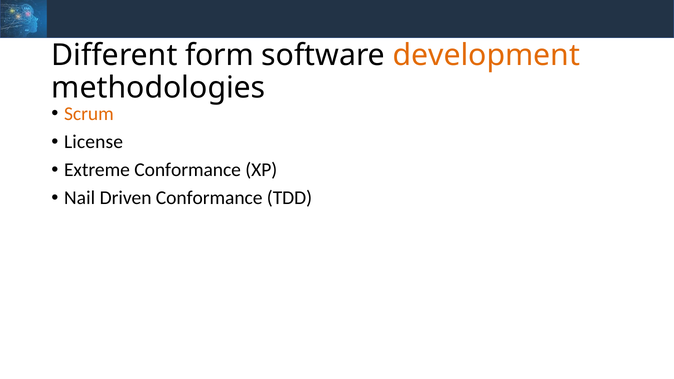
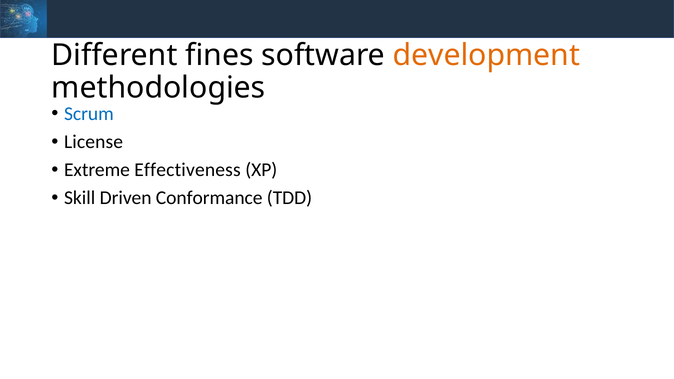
form: form -> fines (219, 55)
Scrum colour: orange -> blue (89, 114)
Extreme Conformance: Conformance -> Effectiveness (188, 170)
Nail: Nail -> Skill (80, 198)
